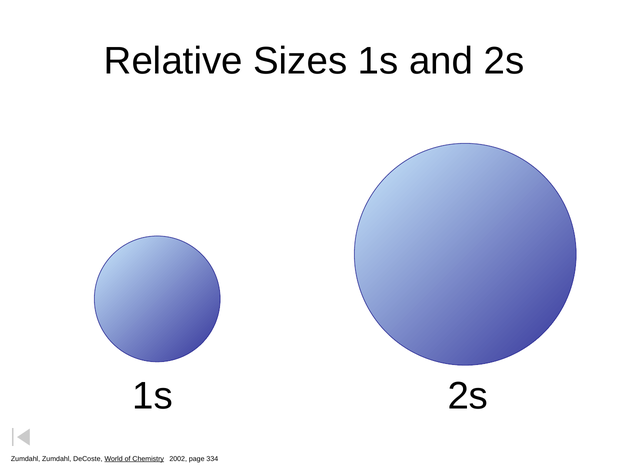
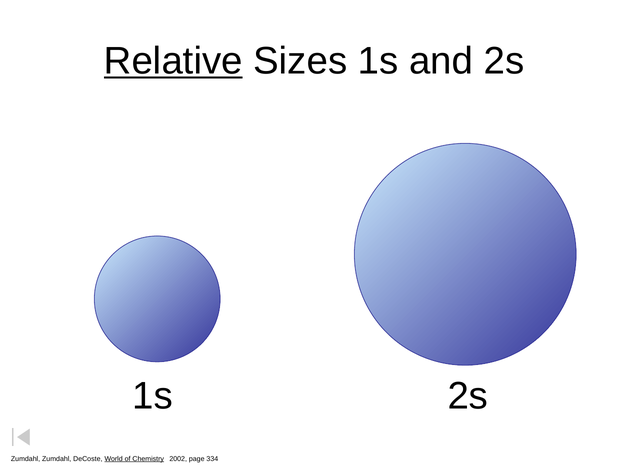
Relative underline: none -> present (173, 61)
